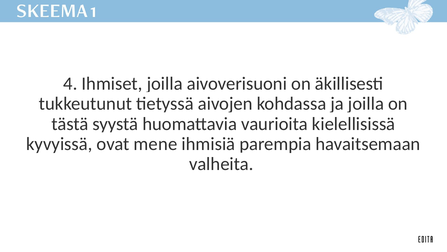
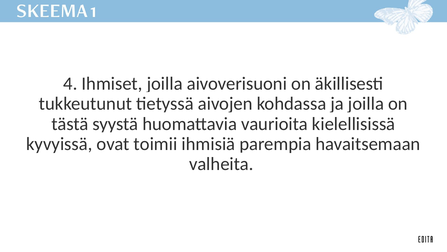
mene: mene -> toimii (156, 144)
